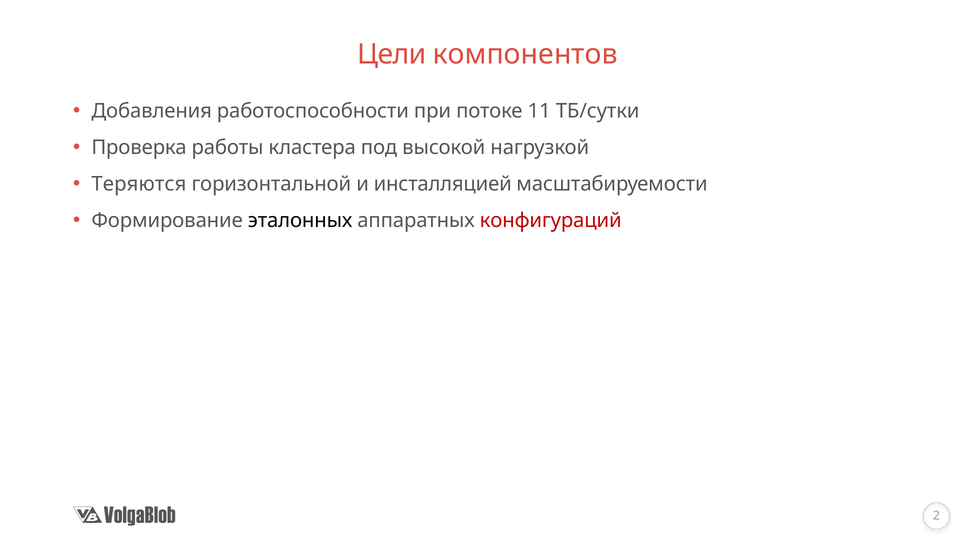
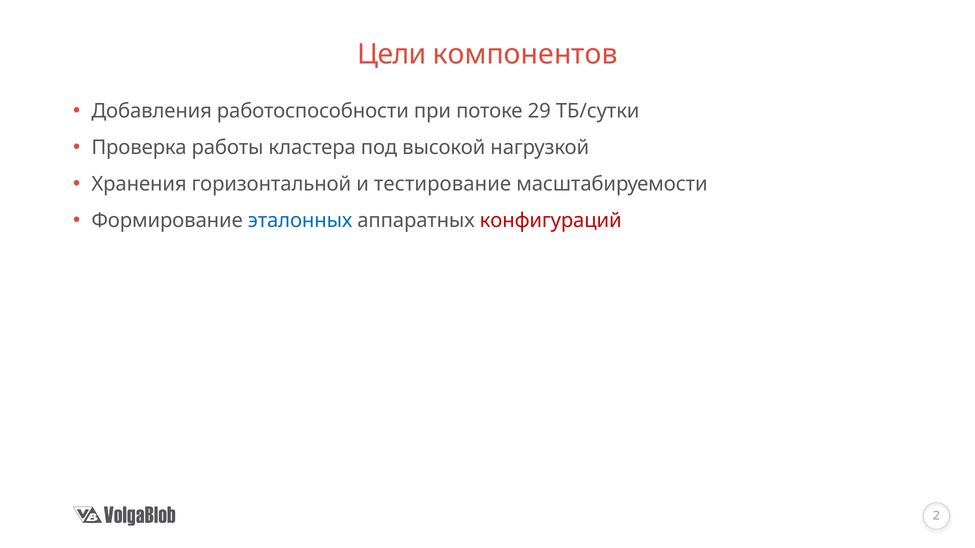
11: 11 -> 29 (539, 111)
Теряются: Теряются -> Хранения (139, 184)
инсталляцией: инсталляцией -> тестирование (443, 184)
эталонных colour: black -> blue (300, 221)
